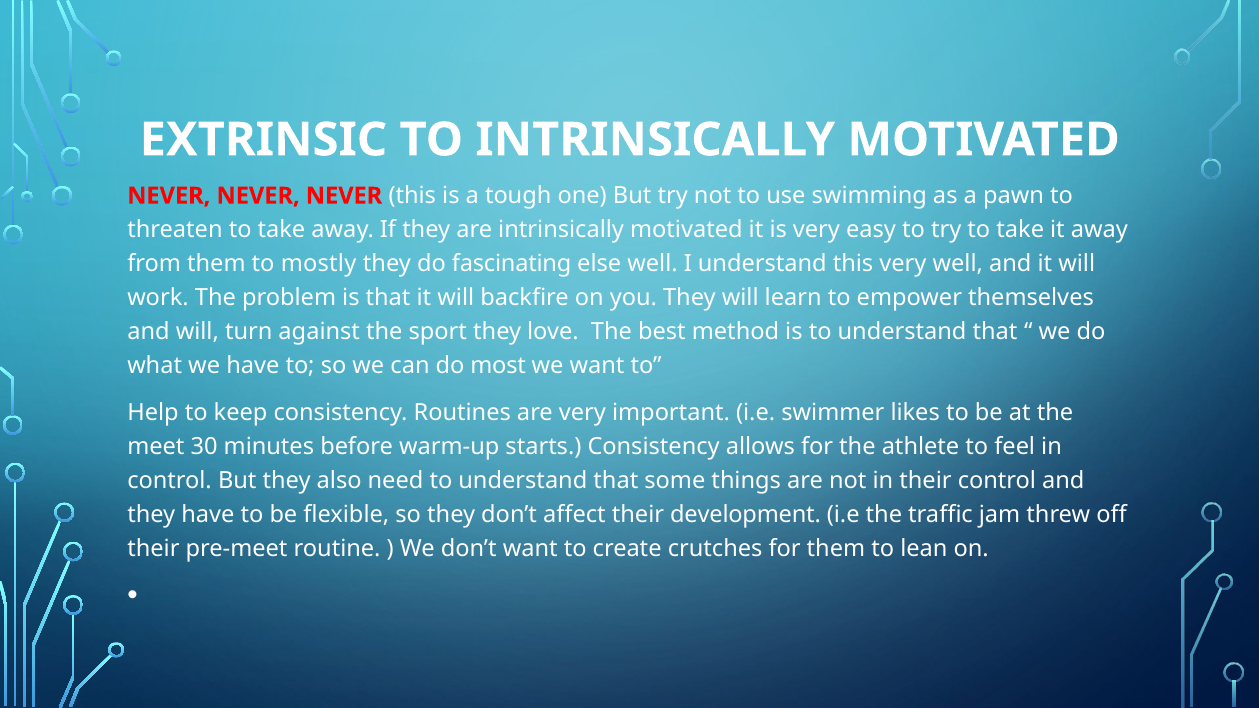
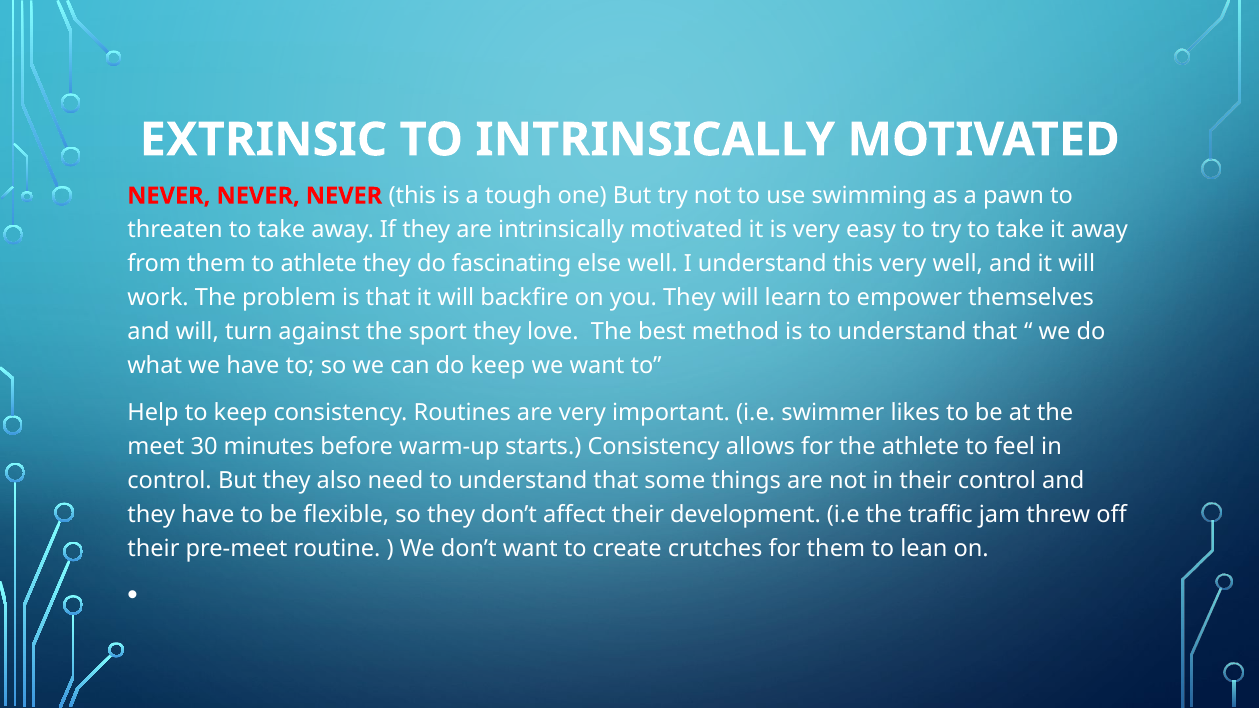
to mostly: mostly -> athlete (319, 264)
do most: most -> keep (498, 366)
